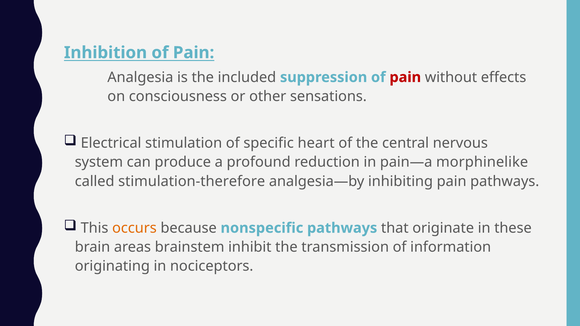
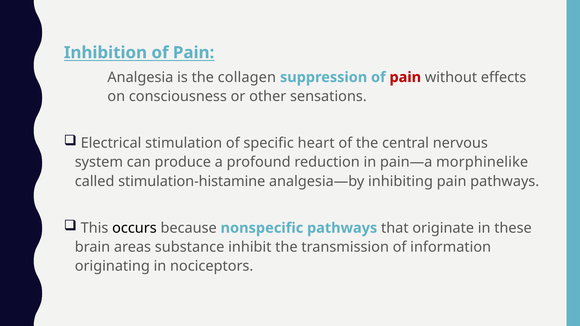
included: included -> collagen (247, 77)
stimulation-therefore: stimulation-therefore -> stimulation-histamine (192, 181)
occurs colour: orange -> black (134, 228)
brainstem: brainstem -> substance (190, 247)
